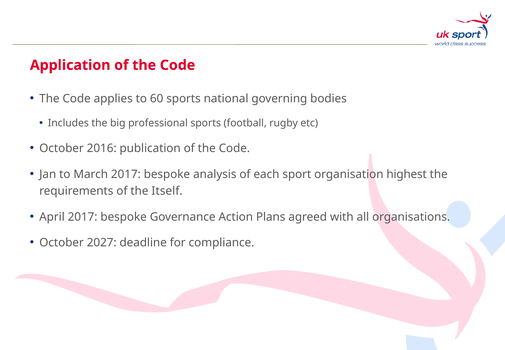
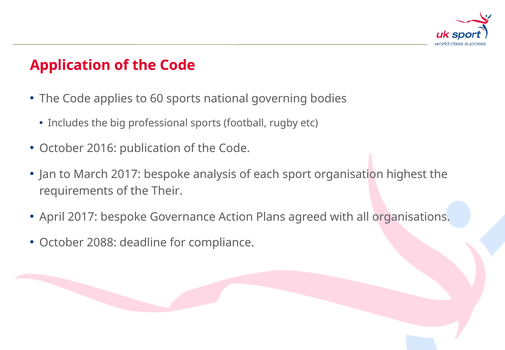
Itself: Itself -> Their (167, 191)
2027: 2027 -> 2088 (102, 242)
